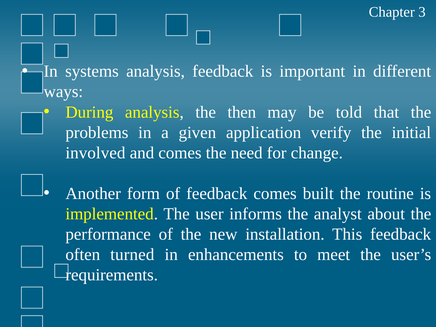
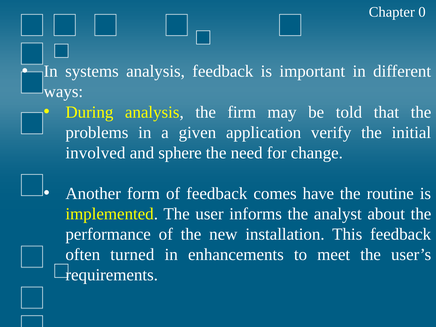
3: 3 -> 0 (422, 12)
then: then -> firm (242, 112)
and comes: comes -> sphere (180, 153)
built: built -> have (318, 194)
